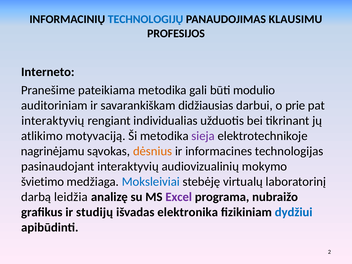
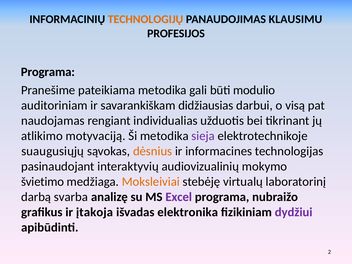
TECHNOLOGIJŲ colour: blue -> orange (146, 19)
Interneto: Interneto -> Programa (48, 72)
prie: prie -> visą (295, 105)
interaktyvių: interaktyvių -> naudojamas (53, 121)
nagrinėjamu: nagrinėjamu -> suaugusiųjų (53, 151)
Moksleiviai colour: blue -> orange (151, 182)
leidžia: leidžia -> svarba (71, 197)
studijų: studijų -> įtakoja (95, 212)
dydžiui colour: blue -> purple (294, 212)
